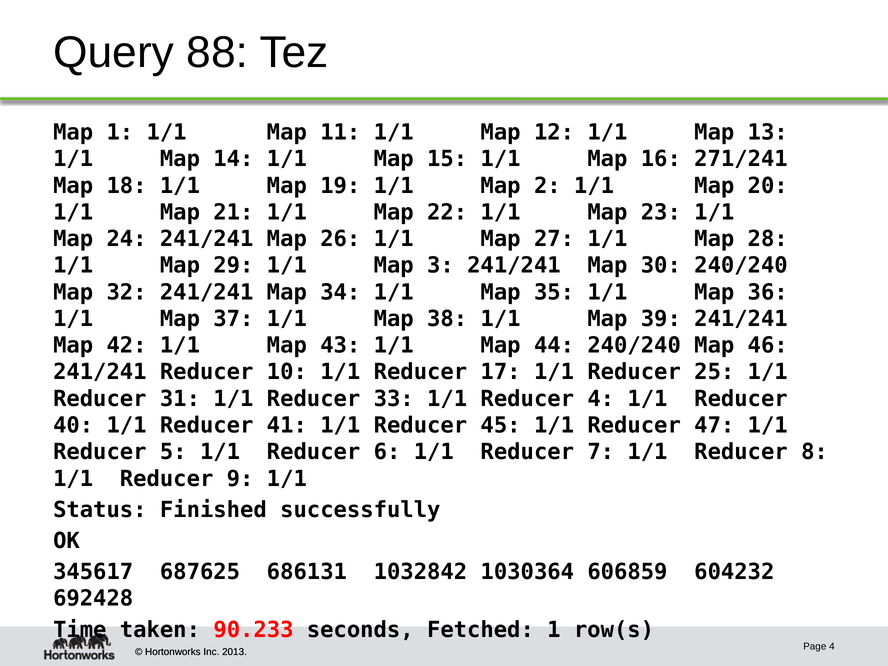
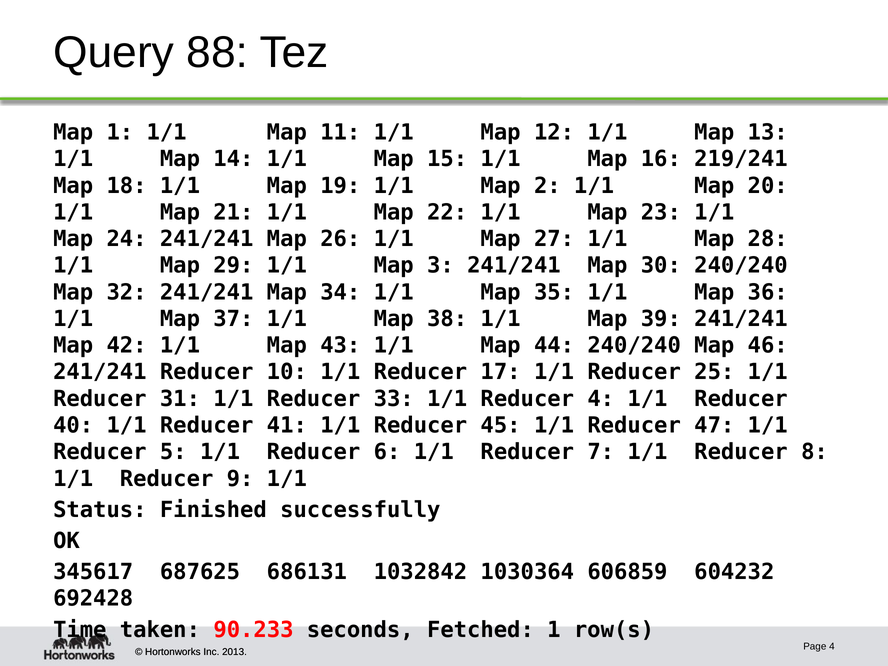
271/241: 271/241 -> 219/241 (741, 159)
